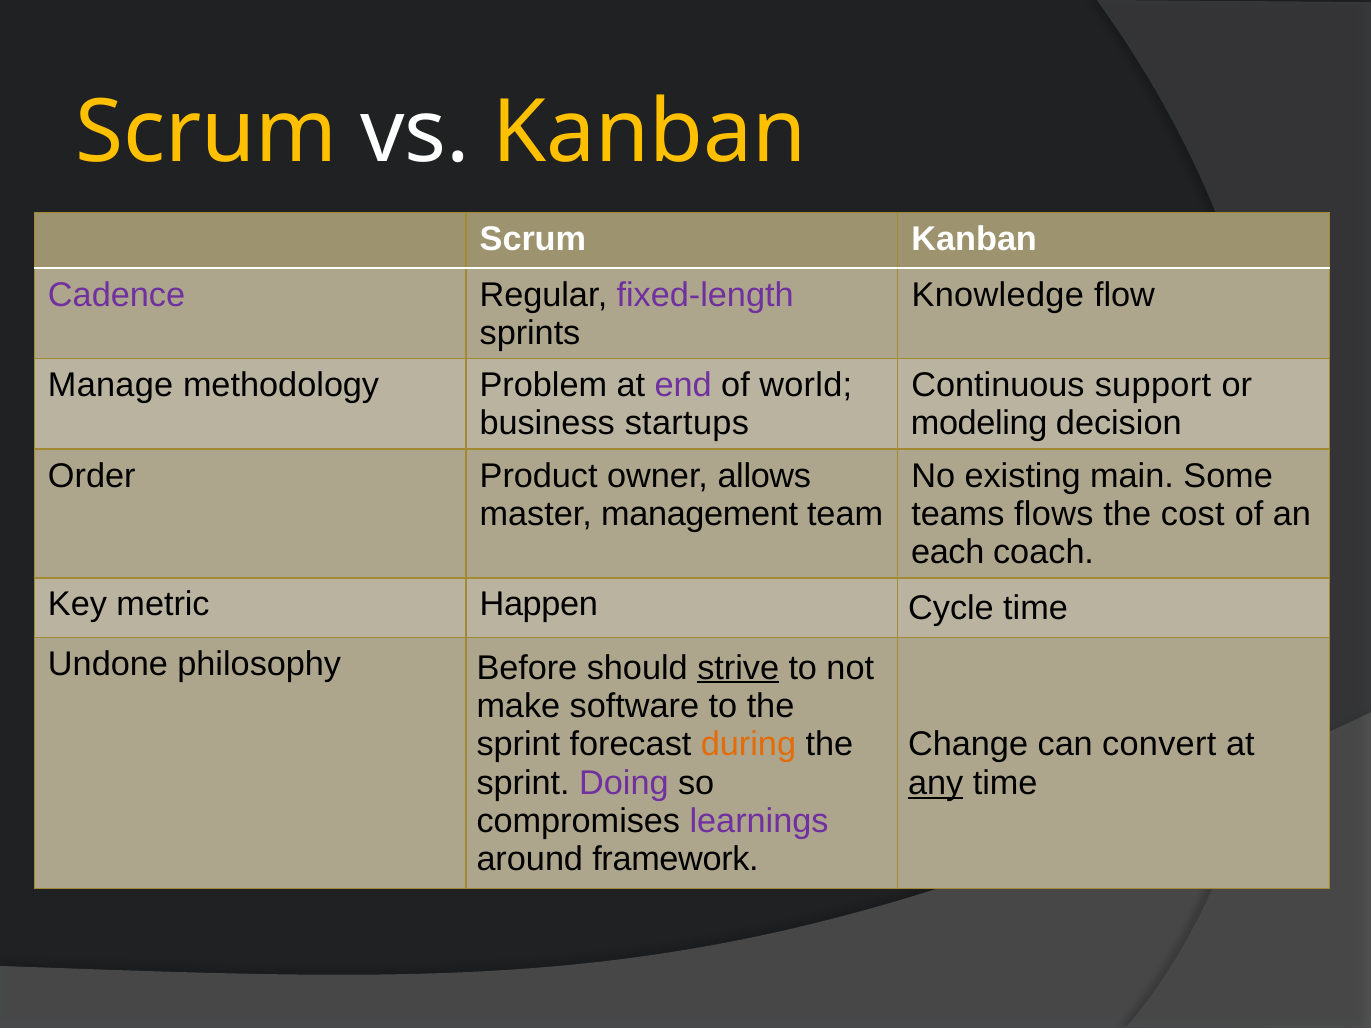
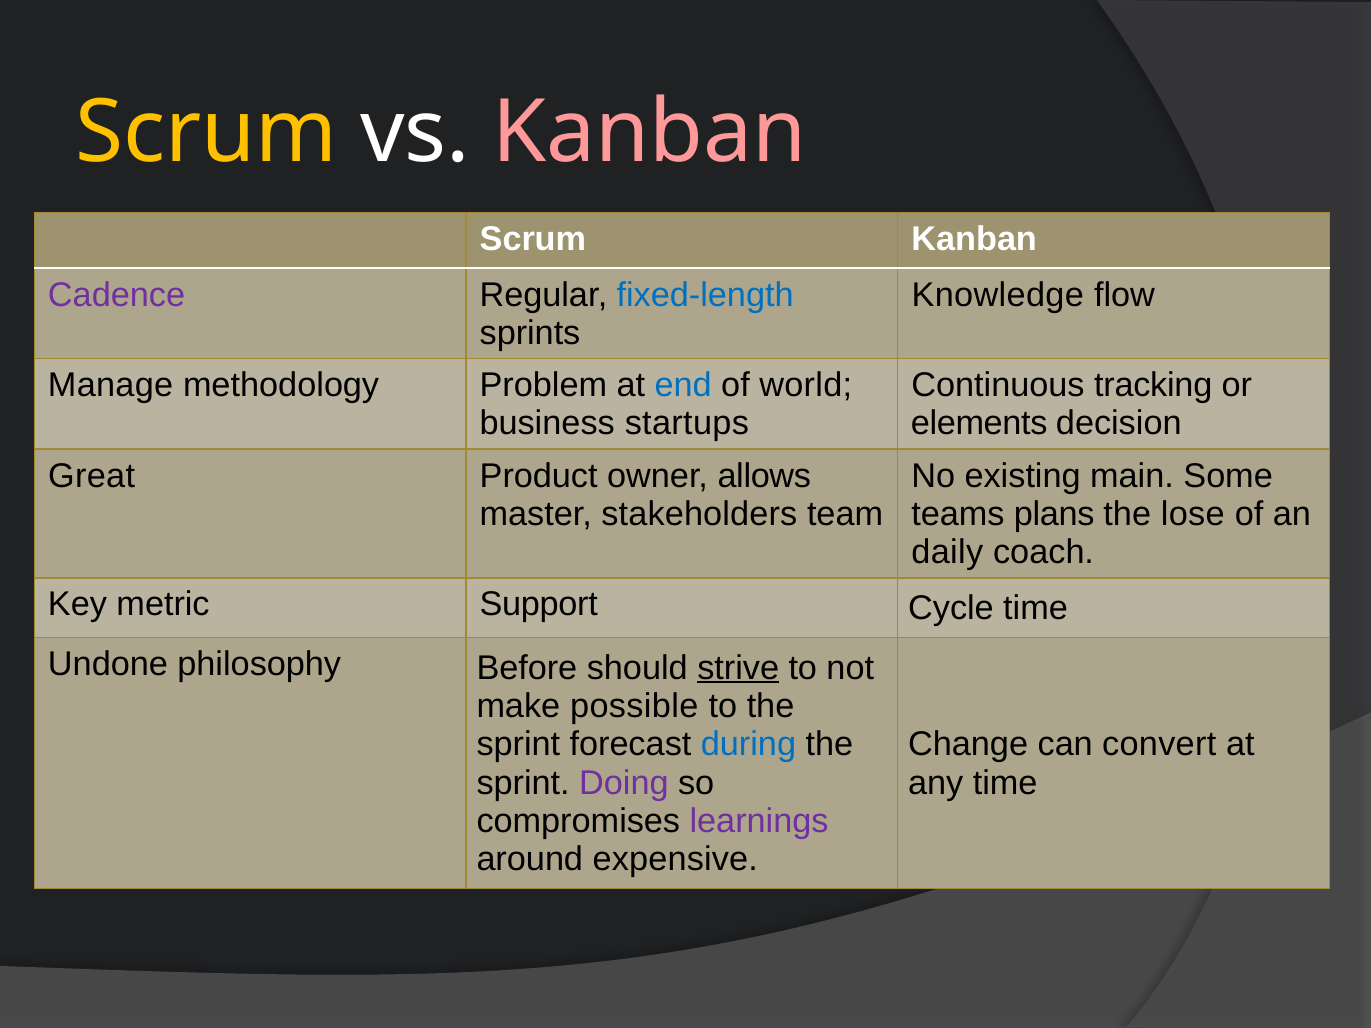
Kanban colour: yellow -> pink (650, 133)
fixed-length colour: purple -> blue (705, 295)
end colour: purple -> blue (683, 385)
support: support -> tracking (1153, 385)
modeling: modeling -> elements (979, 424)
Order: Order -> Great (92, 476)
management: management -> stakeholders (699, 514)
flows: flows -> plans (1054, 514)
cost: cost -> lose (1193, 514)
each: each -> daily (947, 553)
Happen: Happen -> Support (539, 605)
software: software -> possible (634, 706)
during colour: orange -> blue (748, 745)
any underline: present -> none (936, 783)
framework: framework -> expensive (675, 860)
